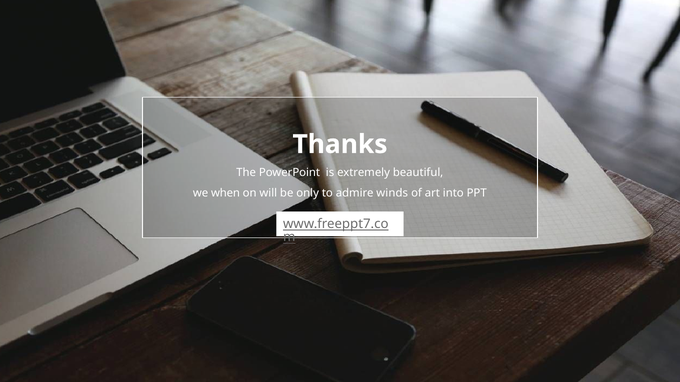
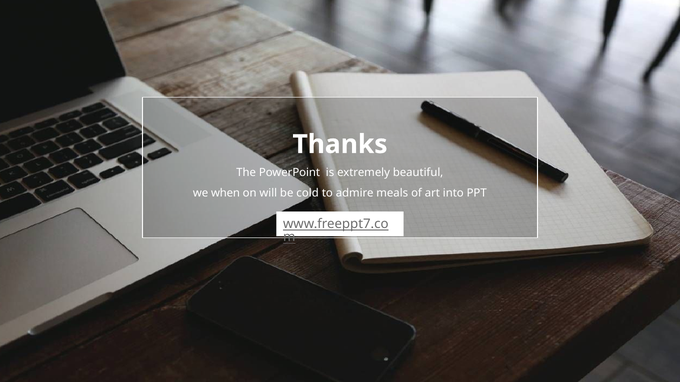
only: only -> cold (308, 193)
winds: winds -> meals (392, 193)
